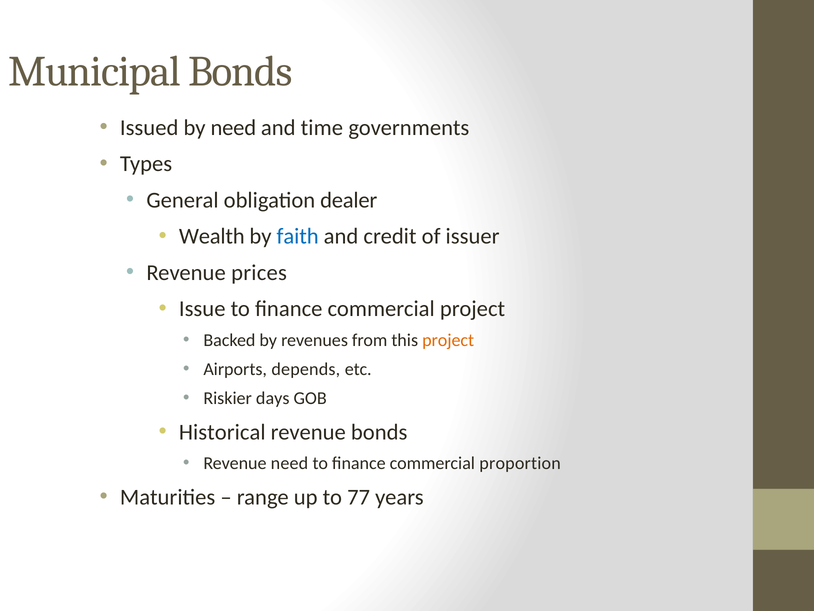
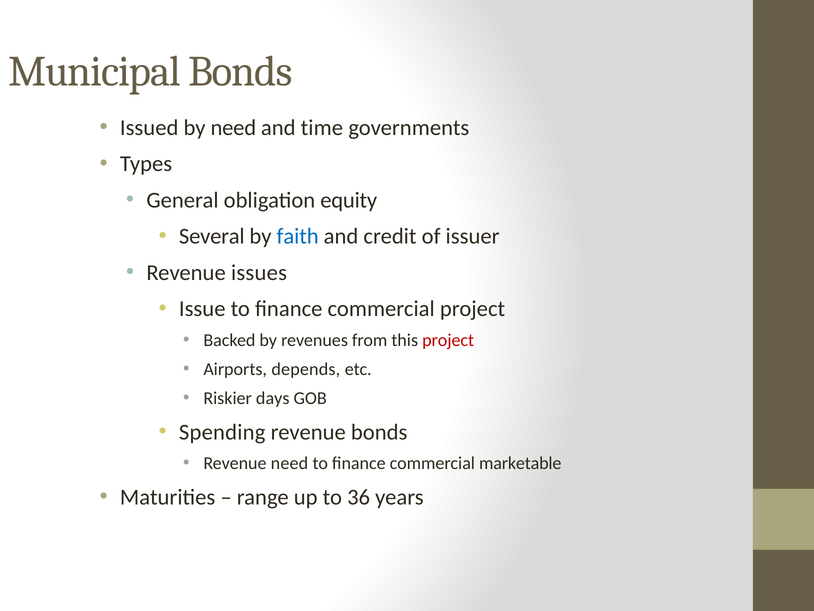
dealer: dealer -> equity (349, 200)
Wealth: Wealth -> Several (212, 236)
prices: prices -> issues (259, 273)
project colour: orange -> red (448, 340)
Historical: Historical -> Spending (222, 432)
proportion: proportion -> marketable (520, 463)
77: 77 -> 36 (359, 497)
